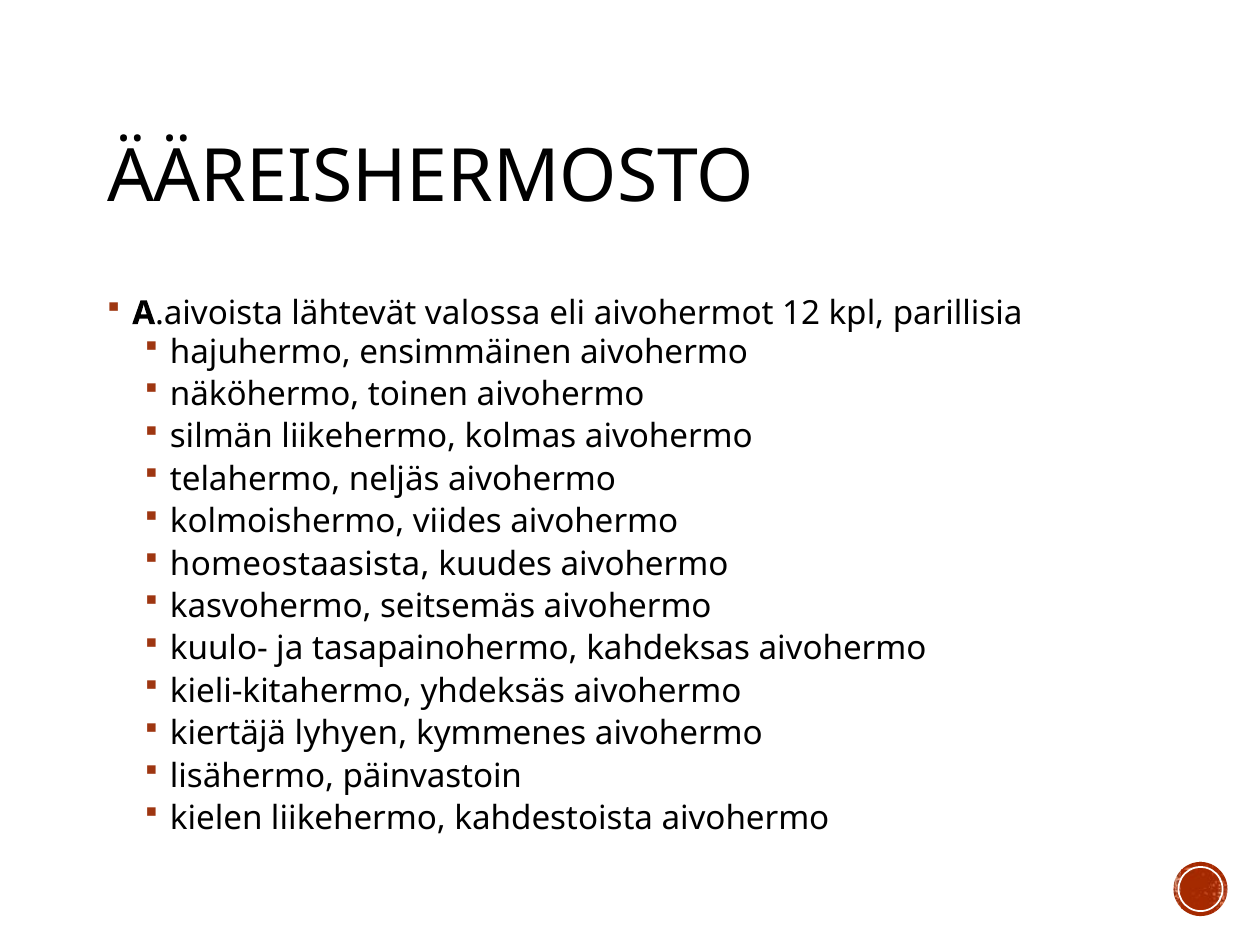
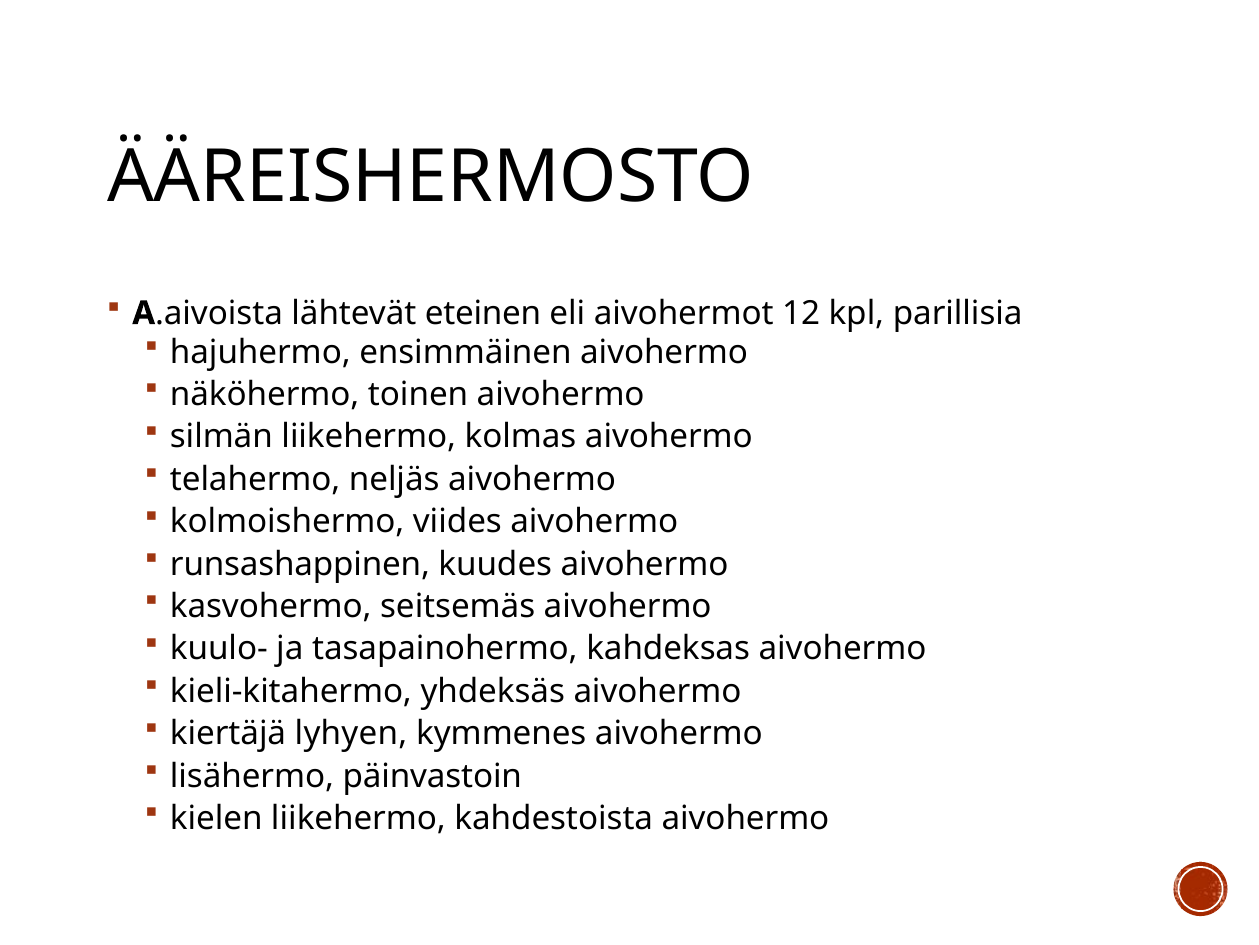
valossa: valossa -> eteinen (483, 313)
homeostaasista: homeostaasista -> runsashappinen (300, 564)
